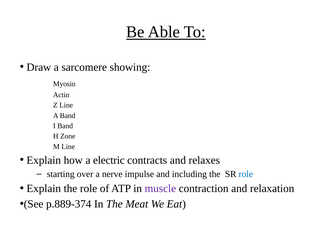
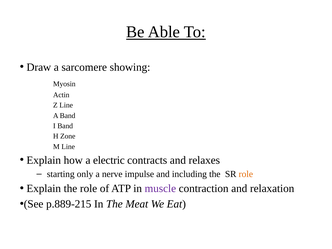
over: over -> only (85, 174)
role colour: blue -> orange (246, 174)
p.889-374: p.889-374 -> p.889-215 (69, 204)
